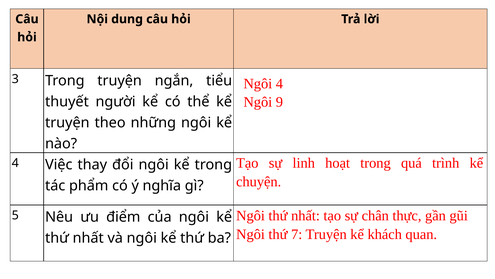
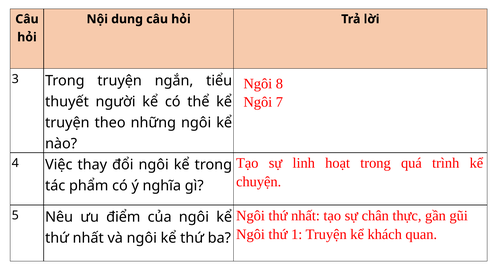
Ngôi 4: 4 -> 8 (279, 83)
9: 9 -> 7 (279, 102)
7: 7 -> 1 (297, 234)
